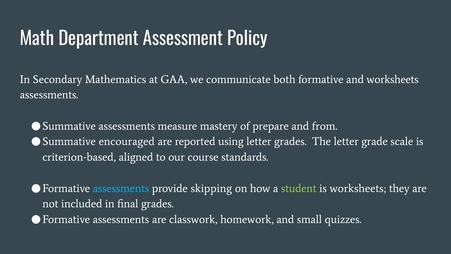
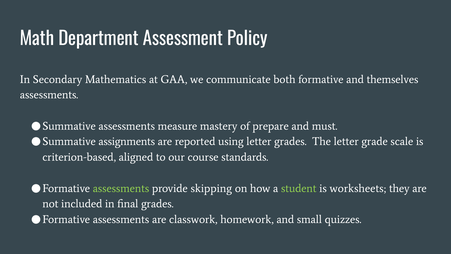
and worksheets: worksheets -> themselves (392, 79)
from: from -> must (325, 126)
encouraged: encouraged -> assignments (127, 141)
assessments colour: light blue -> light green (121, 188)
